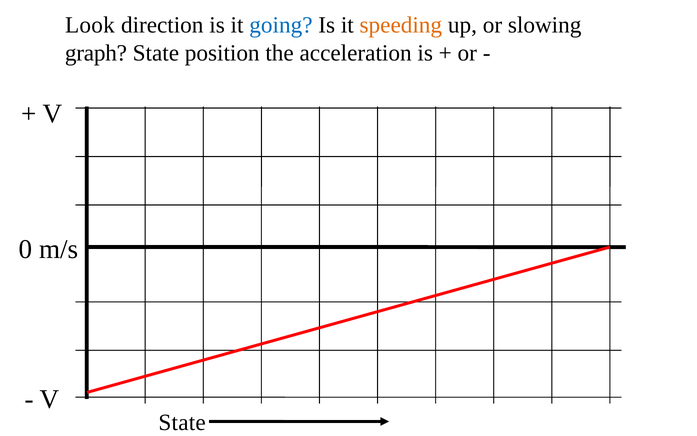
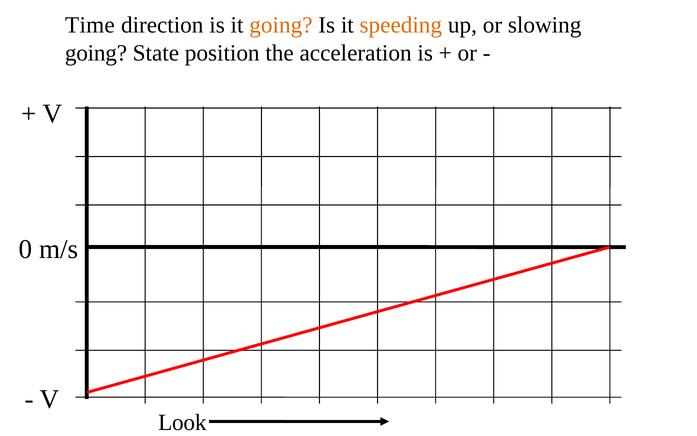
Look: Look -> Time (90, 25)
going colour: blue -> orange (281, 25)
graph: graph -> going (96, 53)
State: State -> Look (182, 422)
